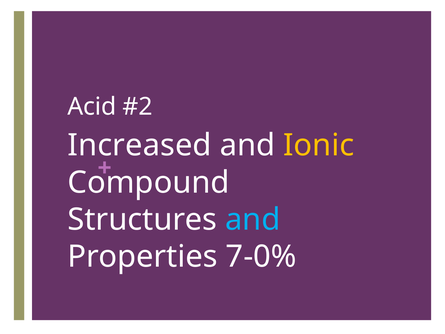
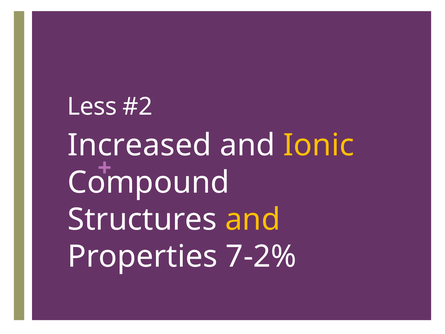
Acid: Acid -> Less (92, 107)
and colour: light blue -> yellow (253, 219)
7-0%: 7-0% -> 7-2% (261, 257)
